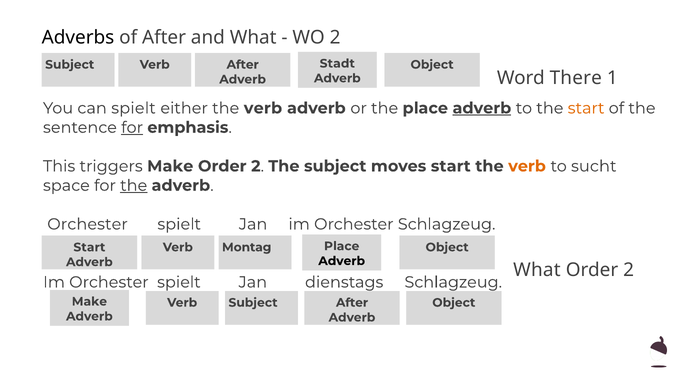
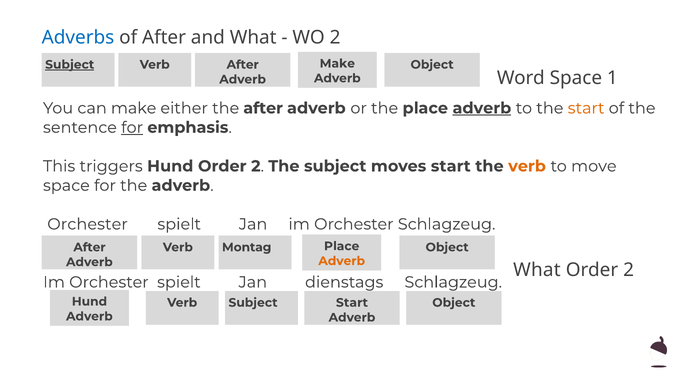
Adverbs colour: black -> blue (78, 37)
Stadt: Stadt -> Make (337, 64)
Subject underline: none -> present (70, 65)
Word There: There -> Space (576, 78)
can spielt: spielt -> make (134, 108)
either the verb: verb -> after (263, 108)
triggers Make: Make -> Hund (170, 166)
sucht: sucht -> move (594, 166)
the underline: present -> none (134, 186)
Start: Start -> After (89, 247)
Adverb colour: black -> orange (342, 261)
Make: Make -> Hund (89, 302)
Subject After: After -> Start (352, 303)
